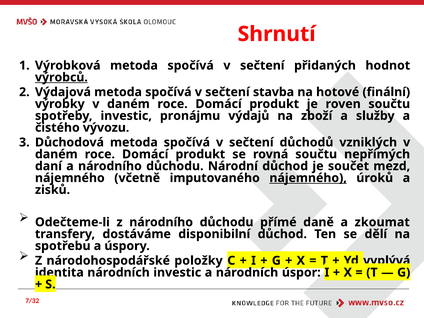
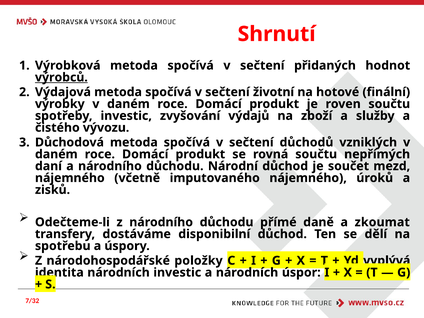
stavba: stavba -> životní (274, 92)
pronájmu: pronájmu -> zvyšování (190, 116)
nájemného underline: present -> none (308, 178)
